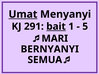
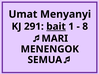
Umat underline: present -> none (23, 14)
5: 5 -> 8 (85, 27)
BERNYANYI: BERNYANYI -> MENENGOK (50, 49)
